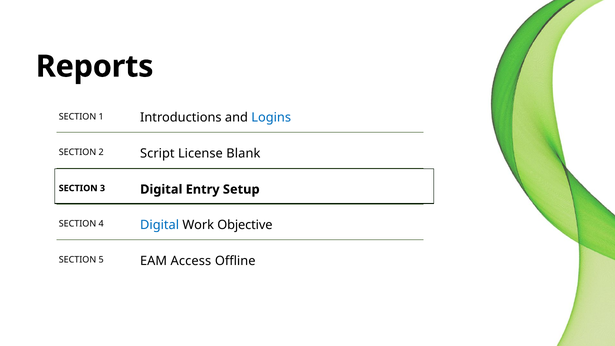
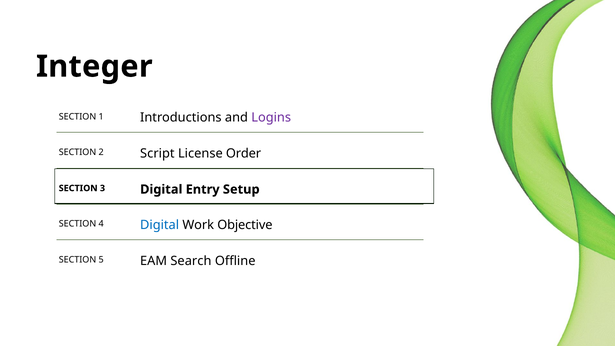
Reports: Reports -> Integer (94, 66)
Logins colour: blue -> purple (271, 118)
Blank: Blank -> Order (244, 154)
Access: Access -> Search (191, 261)
